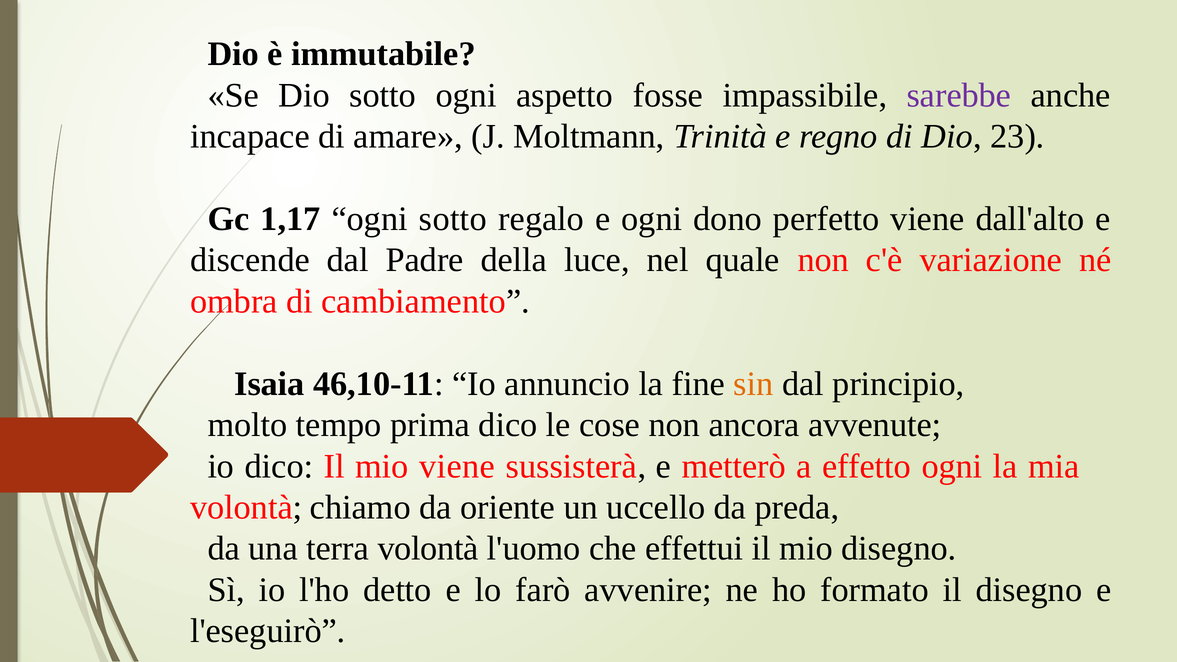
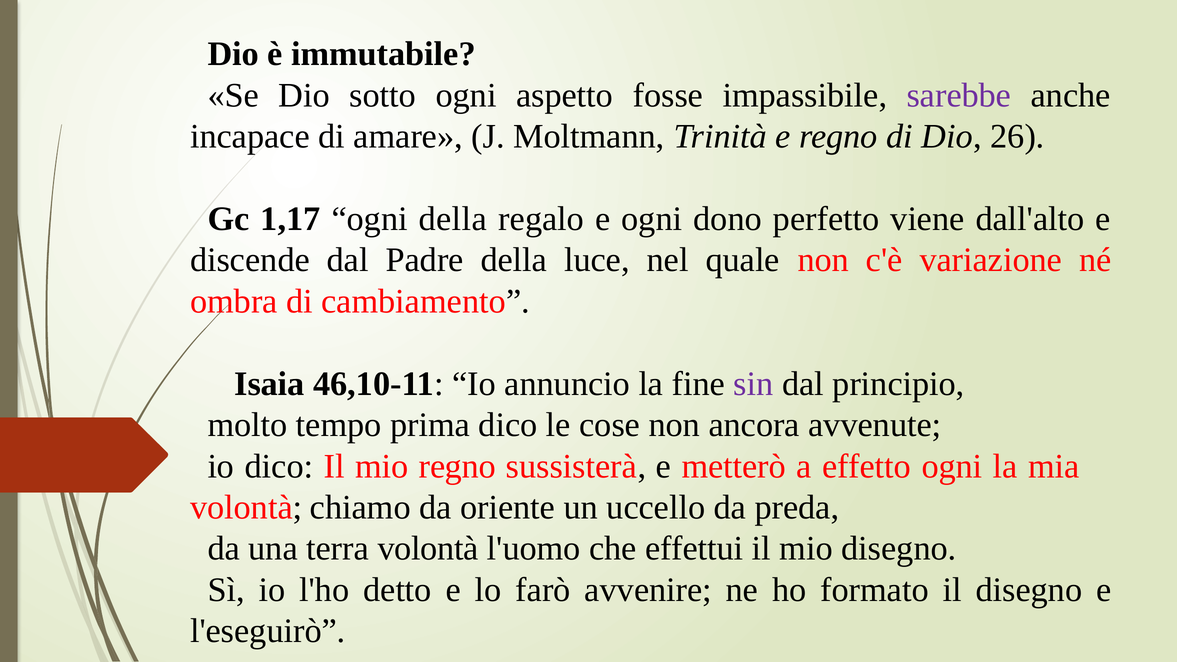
23: 23 -> 26 (1017, 137)
ogni sotto: sotto -> della (453, 219)
sin colour: orange -> purple (753, 384)
mio viene: viene -> regno (457, 466)
